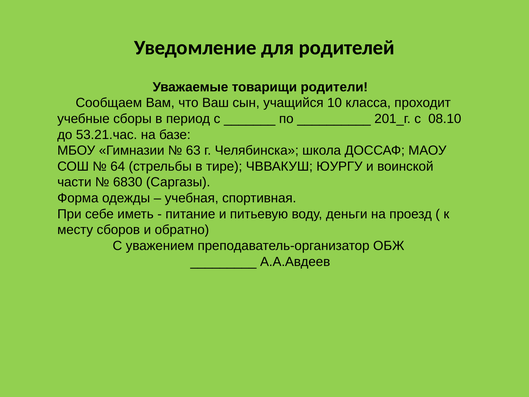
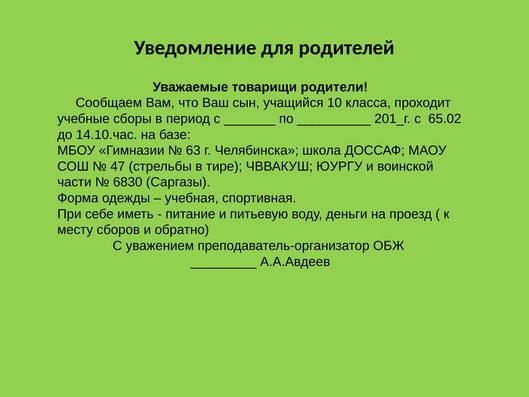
08.10: 08.10 -> 65.02 (445, 119)
53.21.час: 53.21.час -> 14.10.час (107, 135)
64: 64 -> 47 (118, 166)
